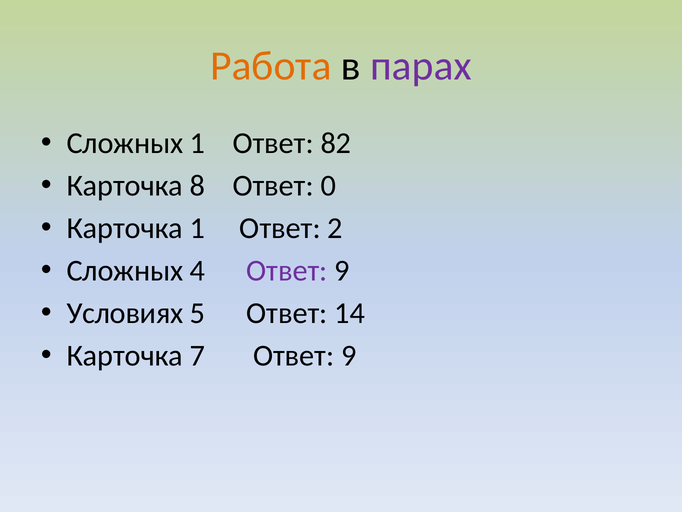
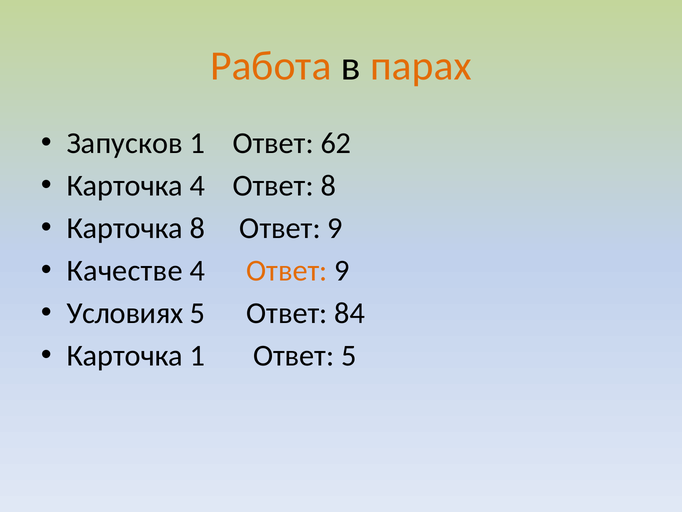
парах colour: purple -> orange (421, 66)
Сложных: Сложных -> Запусков (125, 143)
82: 82 -> 62 (336, 143)
Карточка 8: 8 -> 4 (197, 186)
Ответ 0: 0 -> 8 (328, 186)
Карточка 1: 1 -> 8 (197, 228)
2: 2 -> 9 (335, 228)
Сложных: Сложных -> Качестве (125, 270)
Ответ colour: purple -> orange (287, 270)
14: 14 -> 84 (350, 313)
Карточка 7: 7 -> 1 (197, 355)
9: 9 -> 5 (349, 355)
